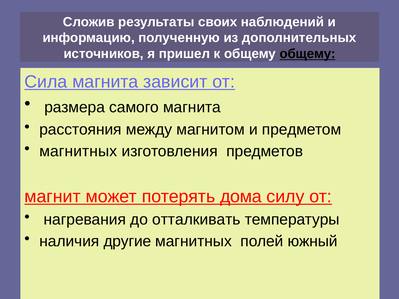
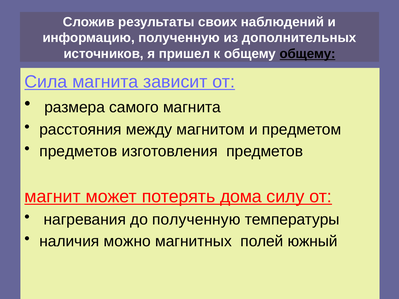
магнитных: магнитных -> предметов (78, 151)
до отталкивать: отталкивать -> полученную (196, 220)
другие: другие -> можно (127, 241)
